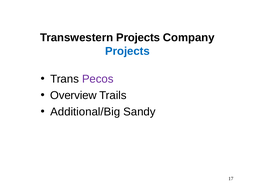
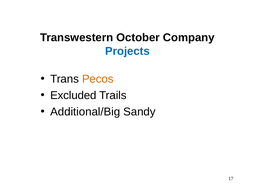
Transwestern Projects: Projects -> October (138, 38)
Pecos colour: purple -> orange (98, 79)
Overview: Overview -> Excluded (73, 95)
